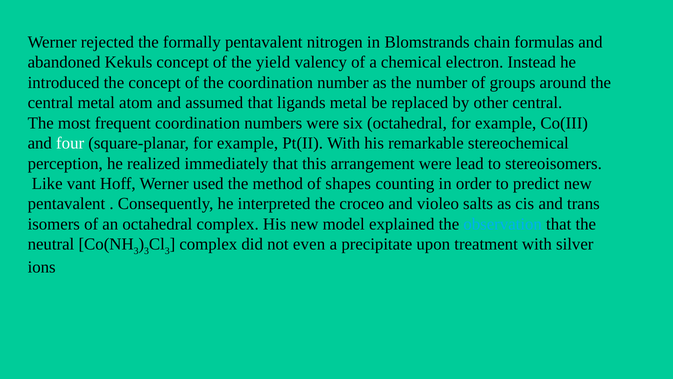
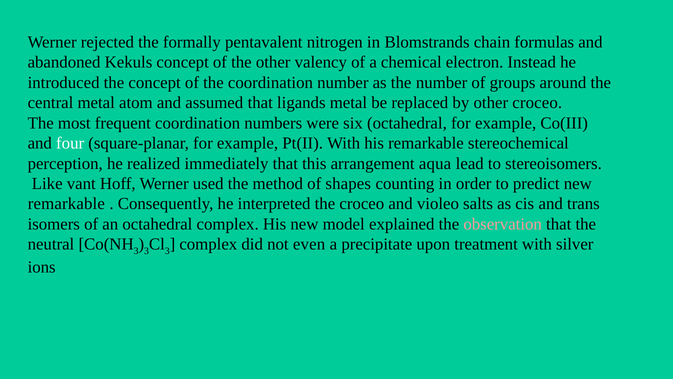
the yield: yield -> other (273, 62)
other central: central -> croceo (537, 103)
arrangement were: were -> aqua (435, 163)
pentavalent: pentavalent -> remarkable (66, 204)
observation colour: light blue -> pink (503, 224)
